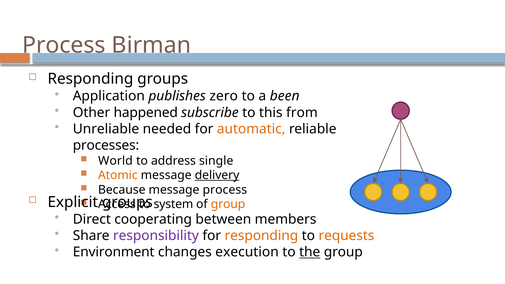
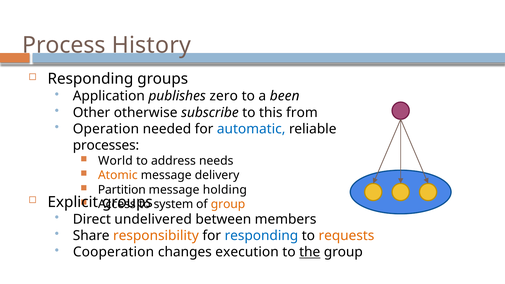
Birman: Birman -> History (151, 45)
happened: happened -> otherwise (146, 113)
Unreliable: Unreliable -> Operation (106, 129)
automatic colour: orange -> blue (251, 129)
single: single -> needs (216, 161)
delivery underline: present -> none (217, 175)
Because: Because -> Partition (122, 190)
message process: process -> holding (225, 190)
cooperating: cooperating -> undelivered (153, 219)
responsibility colour: purple -> orange (156, 236)
responding colour: orange -> blue (261, 236)
Environment: Environment -> Cooperation (114, 252)
